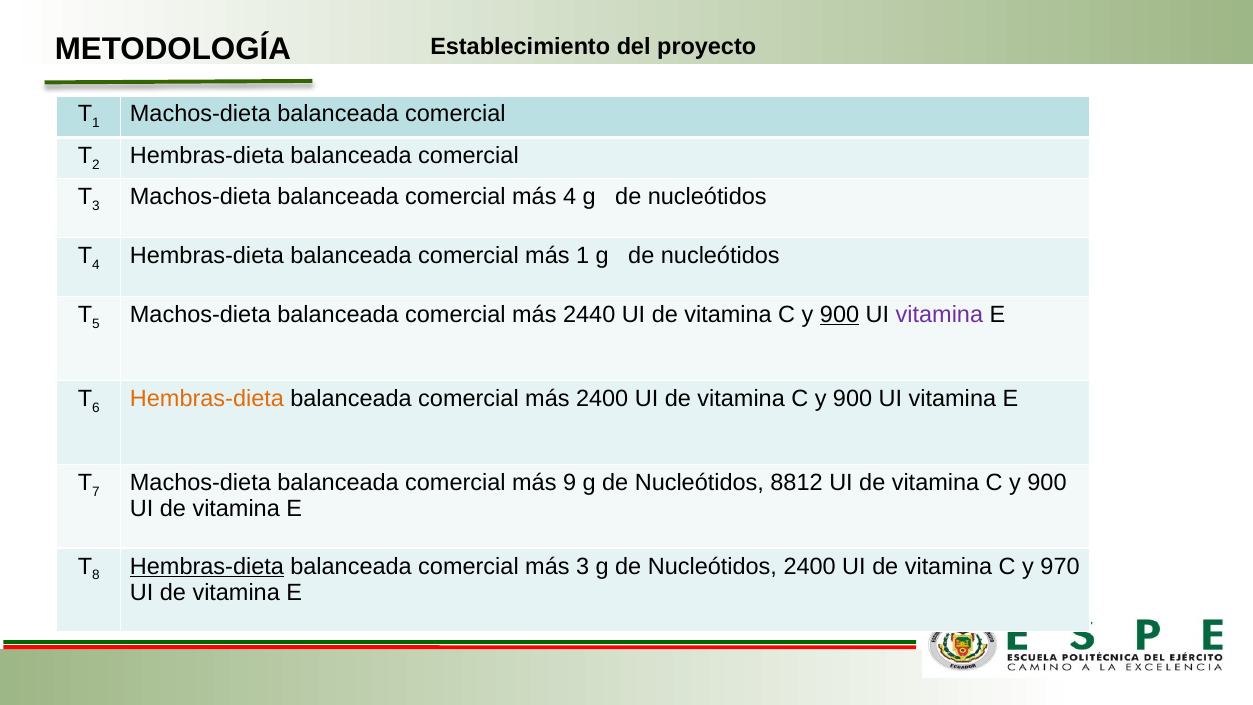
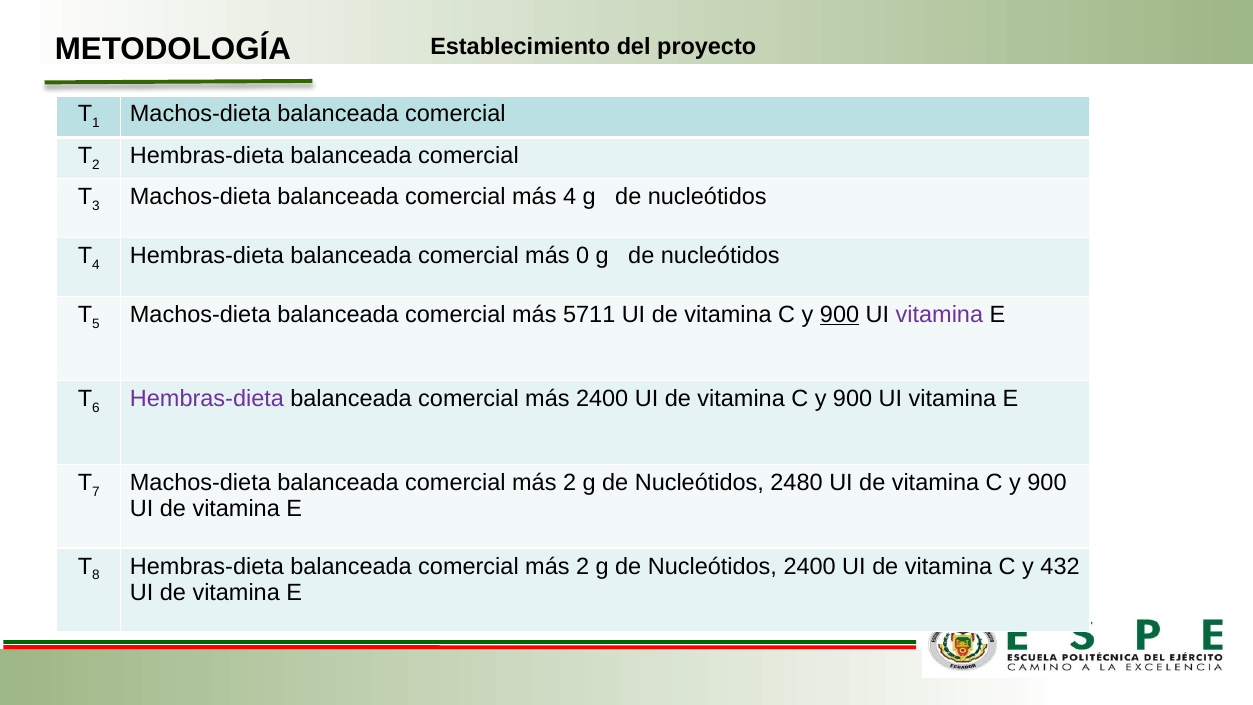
más 1: 1 -> 0 (583, 256)
2440: 2440 -> 5711 (589, 314)
Hembras-dieta colour: orange -> purple (207, 398)
9: 9 -> 2 (570, 482)
8812: 8812 -> 2480 (797, 482)
Hembras-dieta underline: present -> none (207, 566)
3: 3 -> 2 (583, 566)
970: 970 -> 432 (1060, 566)
